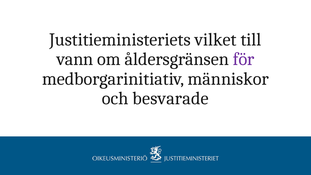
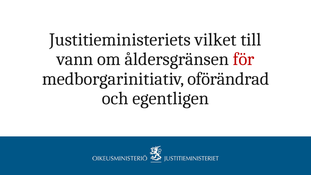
för colour: purple -> red (244, 59)
människor: människor -> oförändrad (228, 79)
besvarade: besvarade -> egentligen (171, 98)
